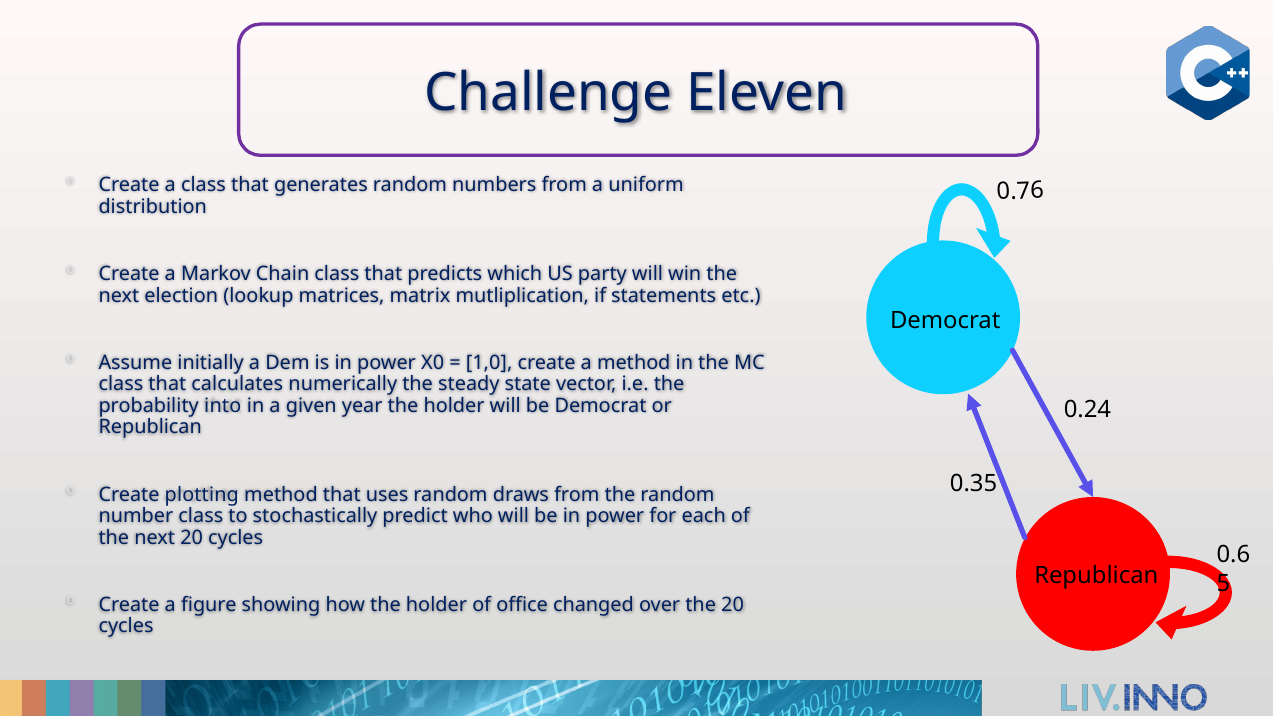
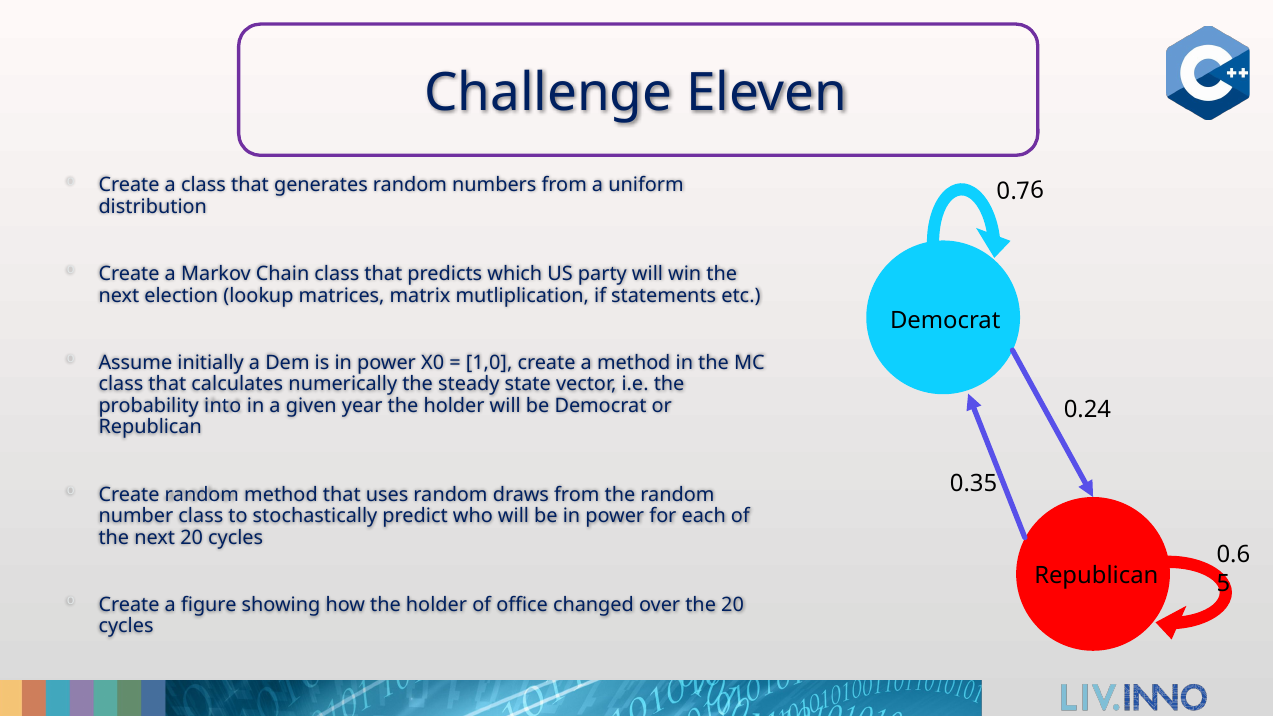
Create plotting: plotting -> random (202, 494)
